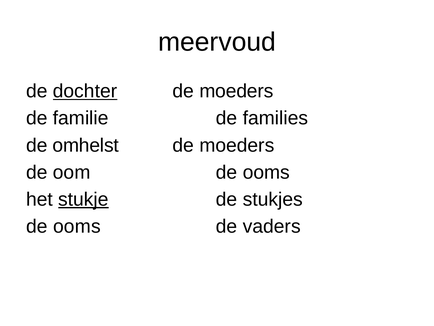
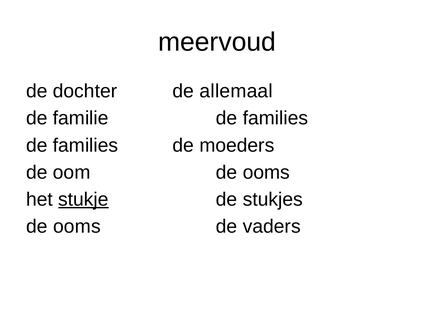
dochter underline: present -> none (85, 91)
moeders: moeders -> allemaal (236, 91)
omhelst: omhelst -> families (86, 145)
